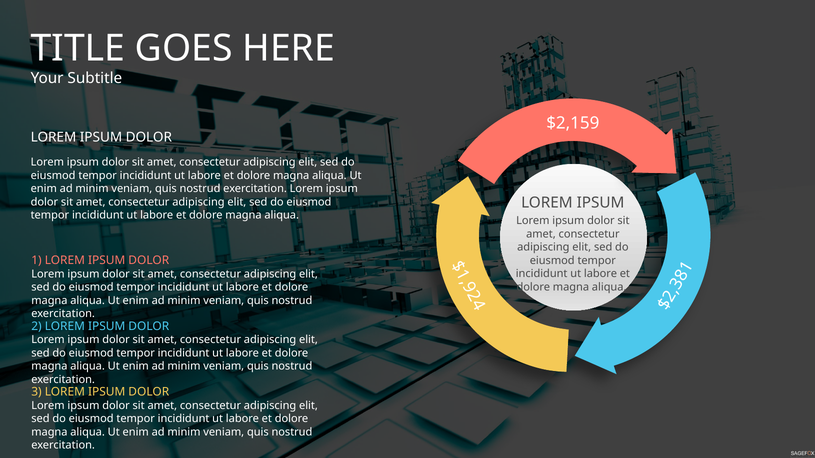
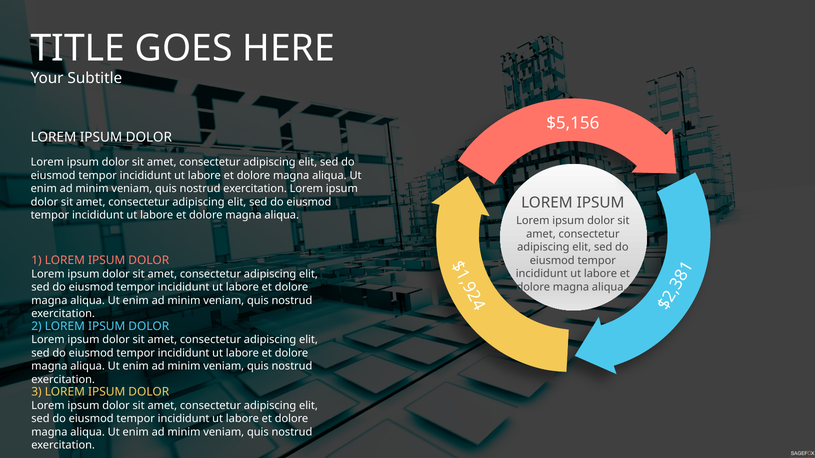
$2,159: $2,159 -> $5,156 (573, 123)
